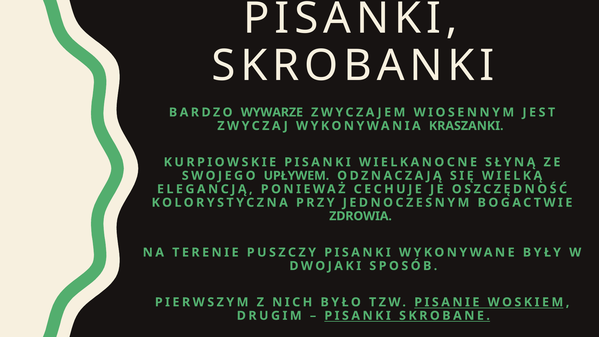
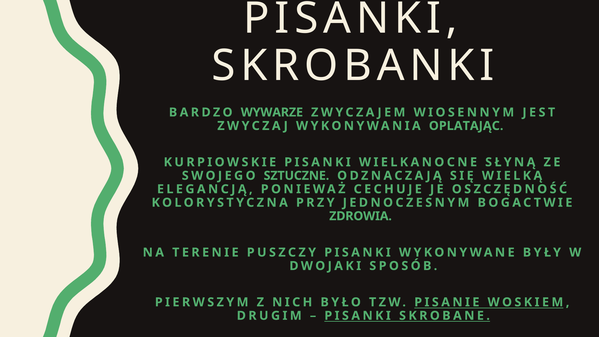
KRASZANKI: KRASZANKI -> OPLATAJĄC (466, 126)
UPŁYWEM: UPŁYWEM -> SZTUCZNE (296, 176)
